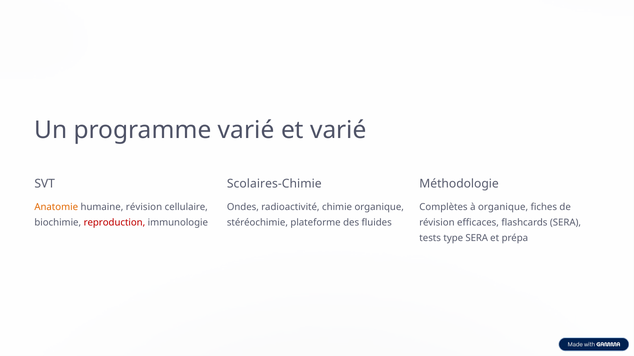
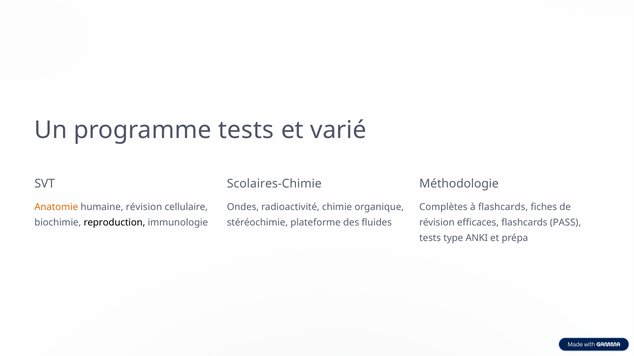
programme varié: varié -> tests (246, 130)
à organique: organique -> flashcards (503, 207)
reproduction colour: red -> black (114, 223)
flashcards SERA: SERA -> PASS (565, 223)
type SERA: SERA -> ANKI (477, 239)
